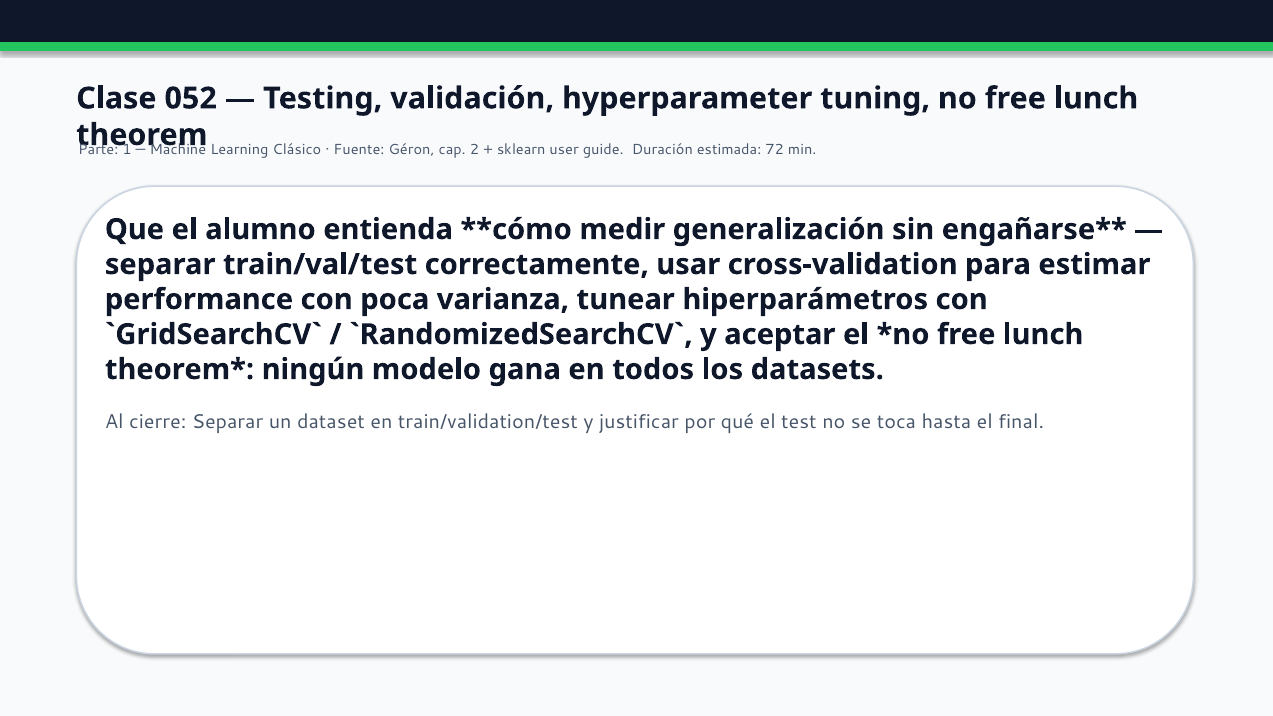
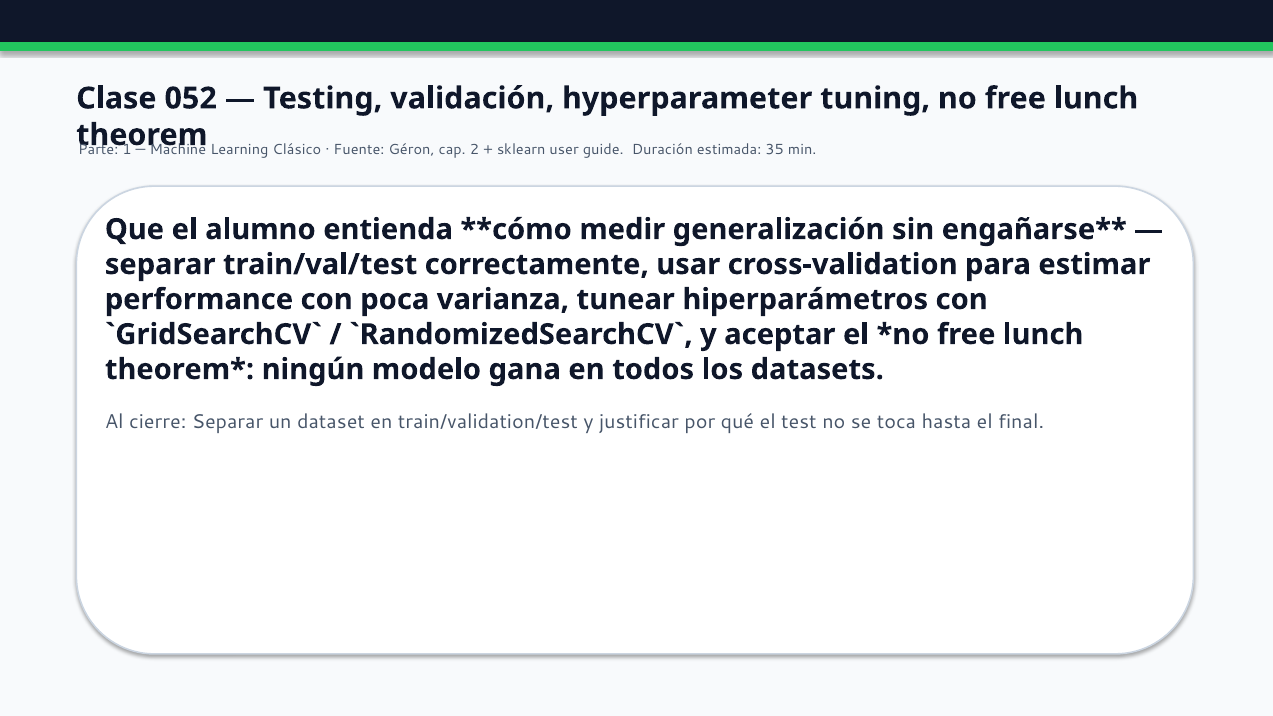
72: 72 -> 35 (775, 150)
